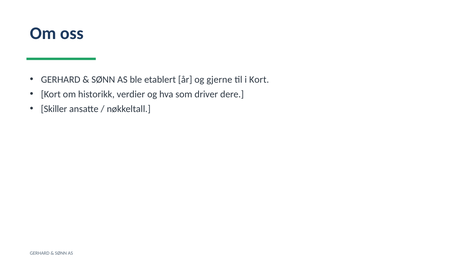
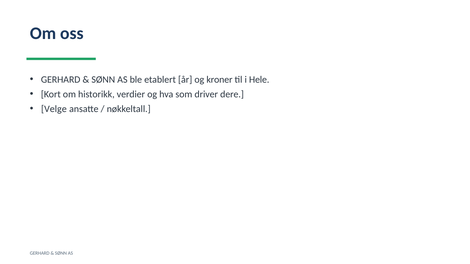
gjerne: gjerne -> kroner (219, 80)
i Kort: Kort -> Hele (259, 80)
Skiller: Skiller -> Velge (54, 109)
